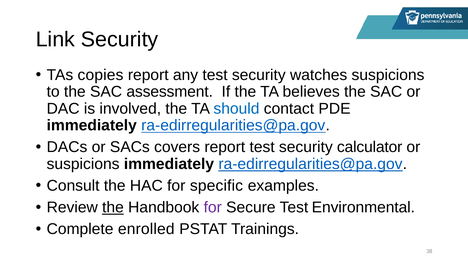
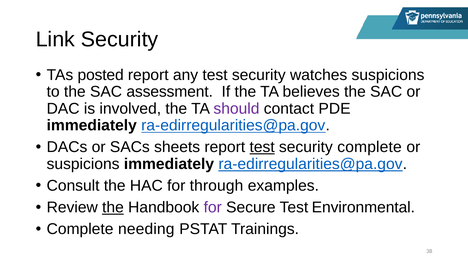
copies: copies -> posted (101, 75)
should colour: blue -> purple (236, 109)
covers: covers -> sheets (177, 147)
test underline: none -> present (262, 147)
security calculator: calculator -> complete (369, 147)
specific: specific -> through (216, 186)
enrolled: enrolled -> needing (146, 229)
